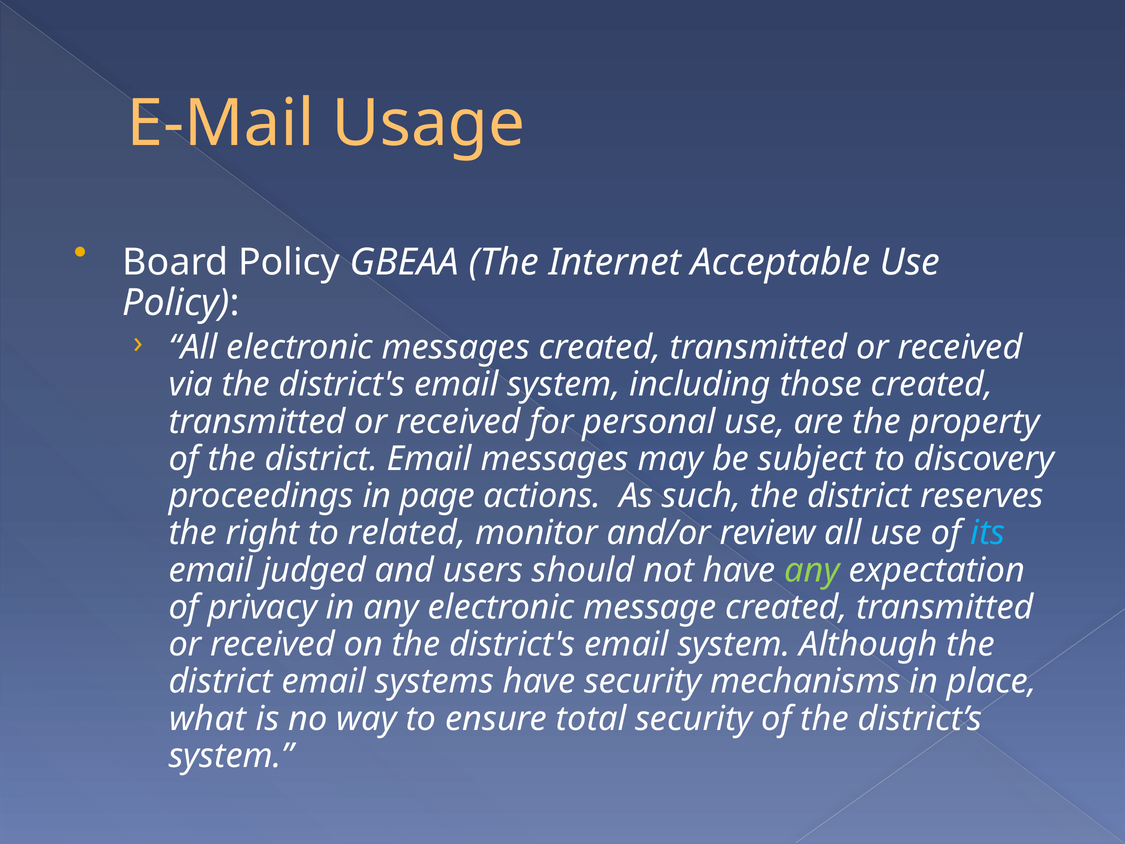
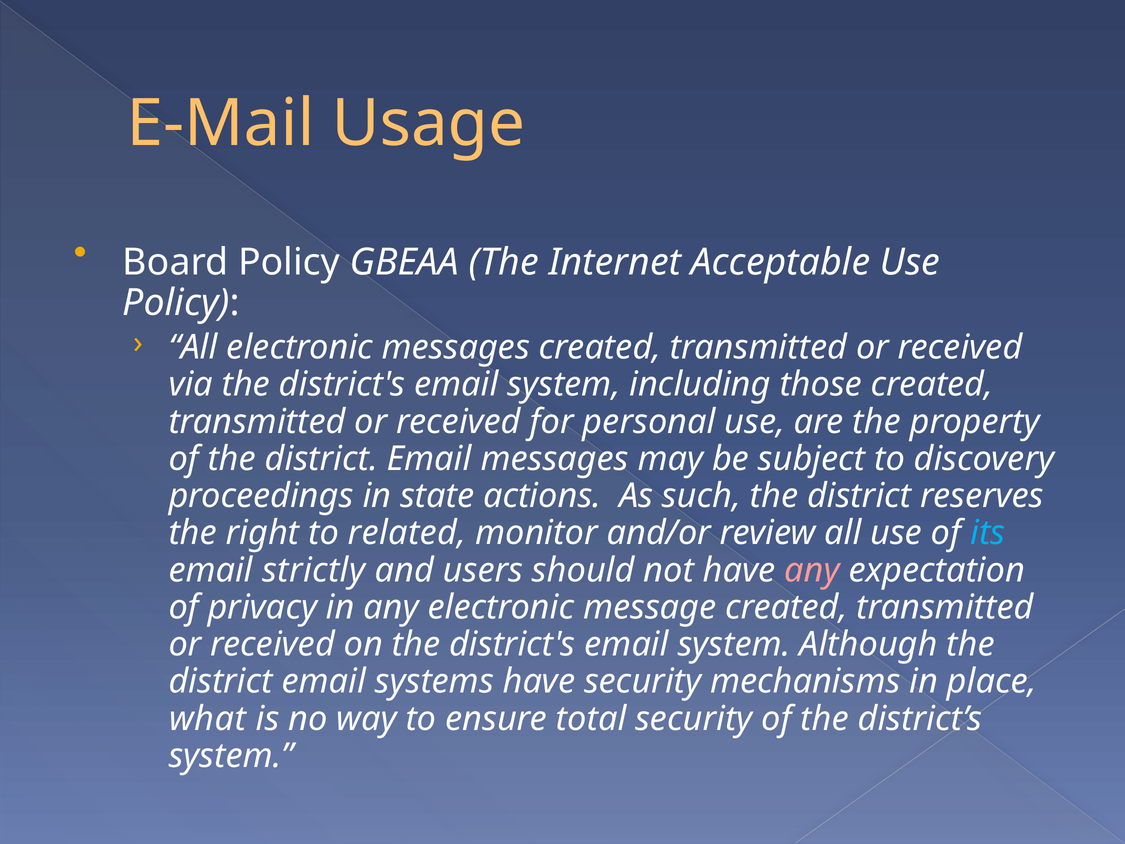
page: page -> state (437, 496)
judged: judged -> strictly (314, 570)
any colour: light green -> pink (812, 570)
